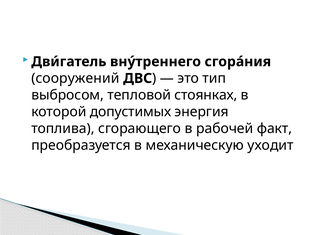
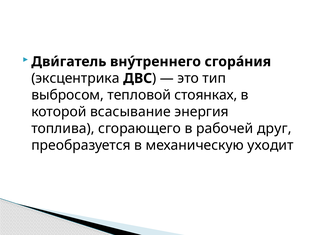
сооружений: сооружений -> эксцентрика (75, 78)
допустимых: допустимых -> всасывание (130, 112)
факт: факт -> друг (274, 128)
